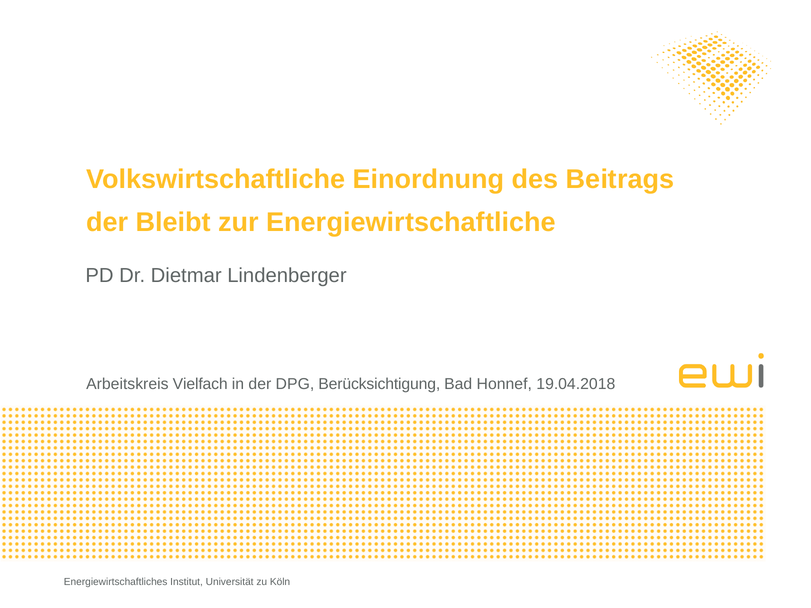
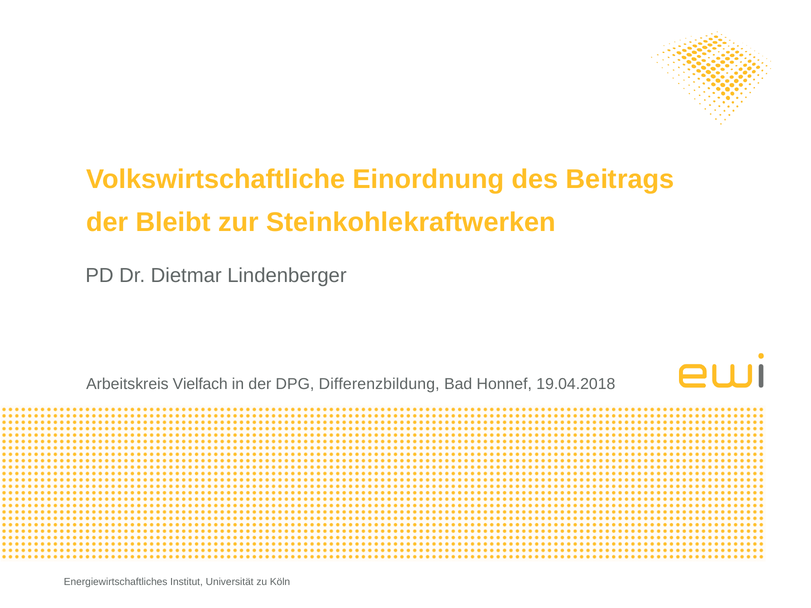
Energiewirtschaftliche: Energiewirtschaftliche -> Steinkohlekraftwerken (411, 222)
Berücksichtigung: Berücksichtigung -> Differenzbildung (379, 384)
